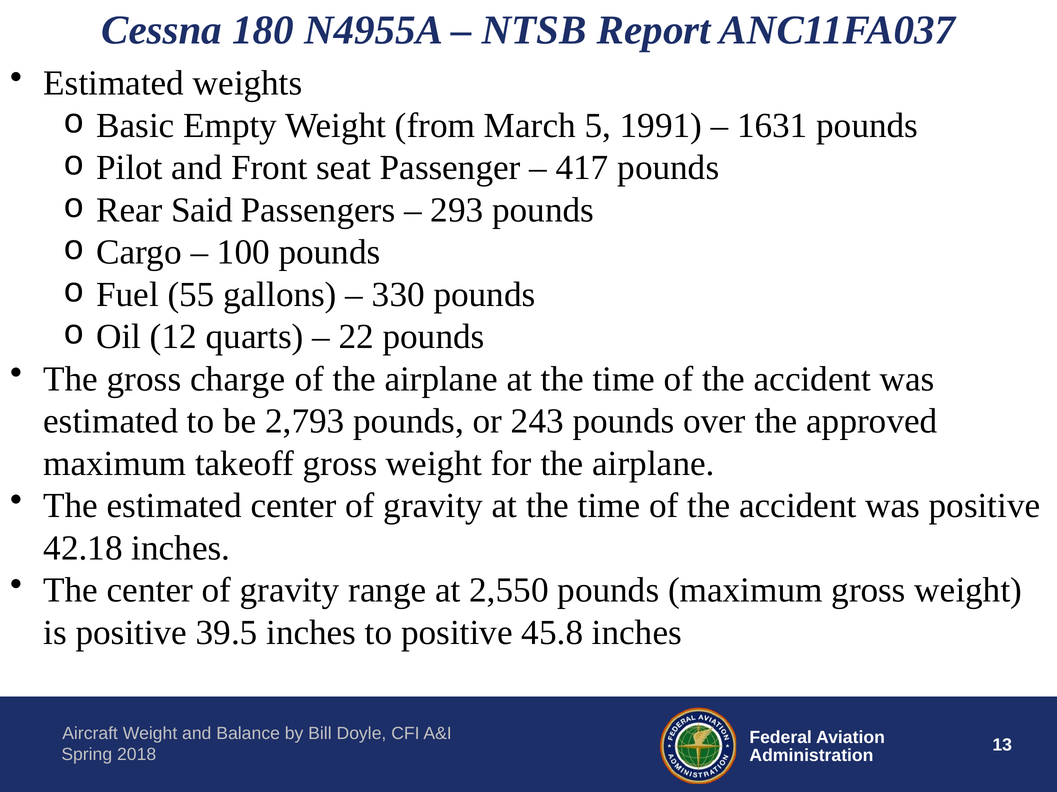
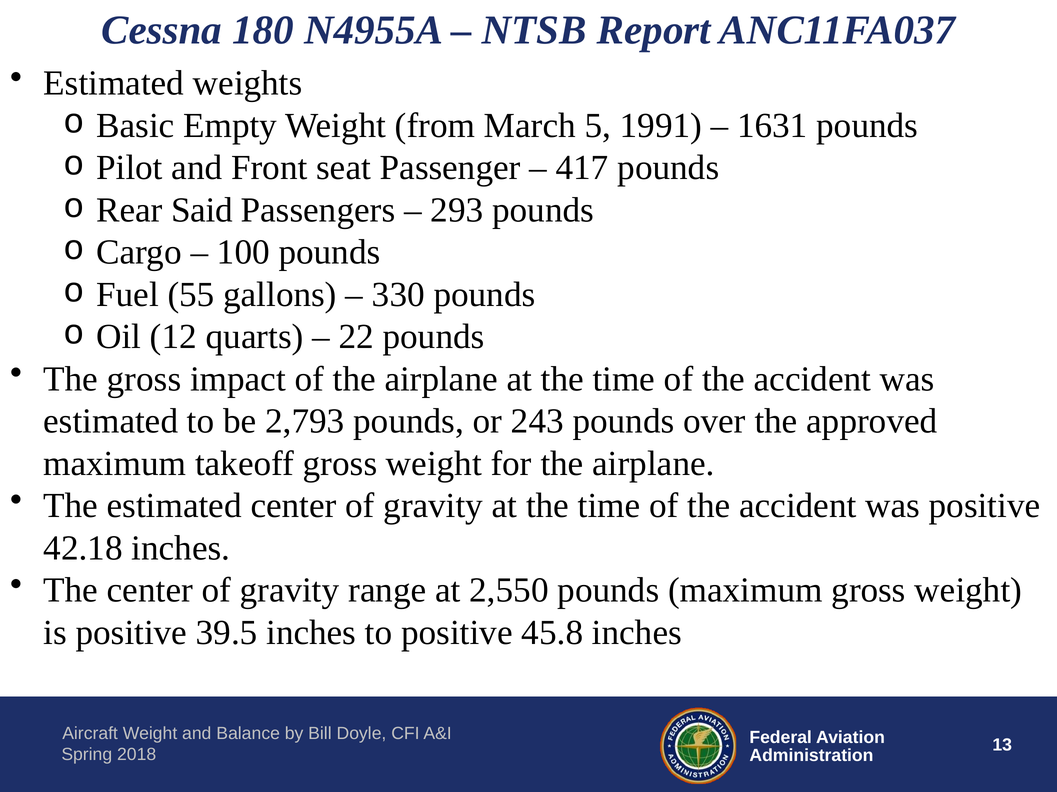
charge: charge -> impact (238, 379)
